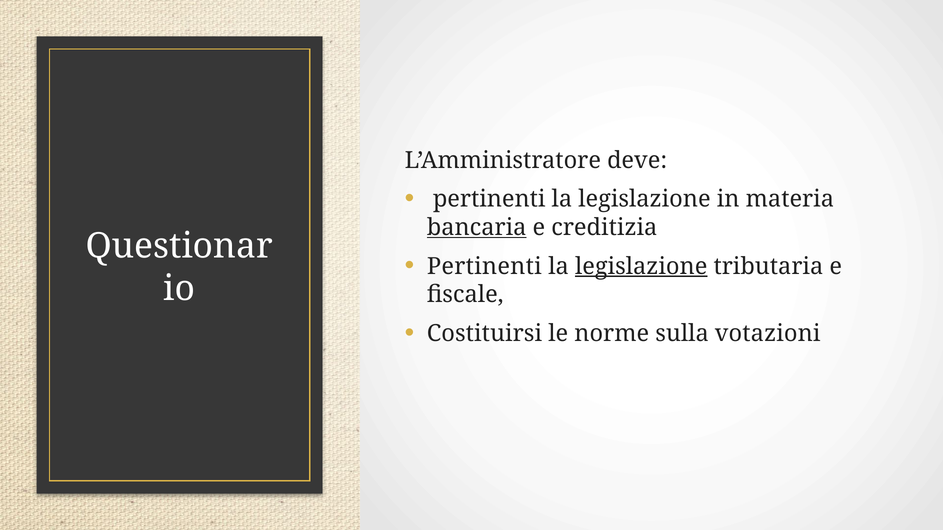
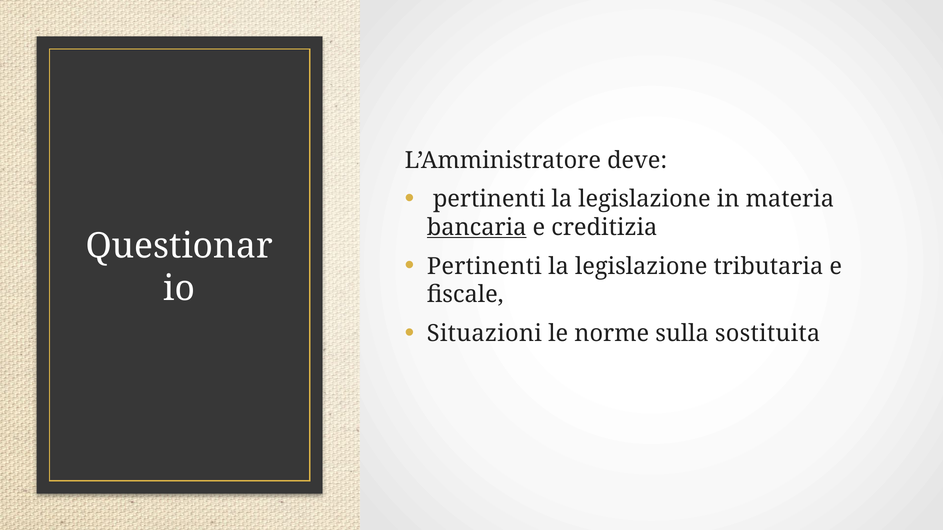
legislazione underline: present -> none (641, 266)
Costituirsi: Costituirsi -> Situazioni (484, 334)
votazioni: votazioni -> sostituita (768, 334)
